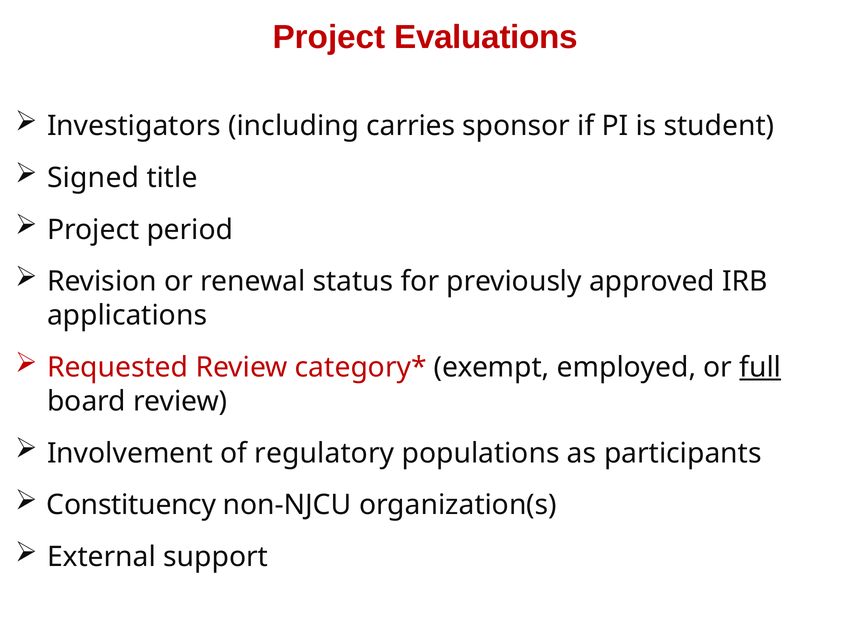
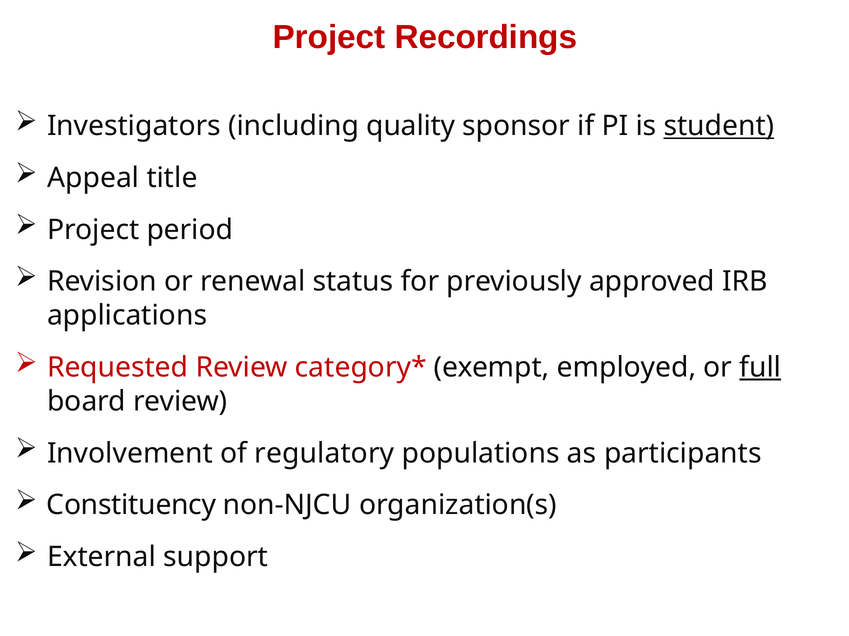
Evaluations: Evaluations -> Recordings (486, 37)
carries: carries -> quality (411, 126)
student underline: none -> present (719, 126)
Signed: Signed -> Appeal (93, 178)
